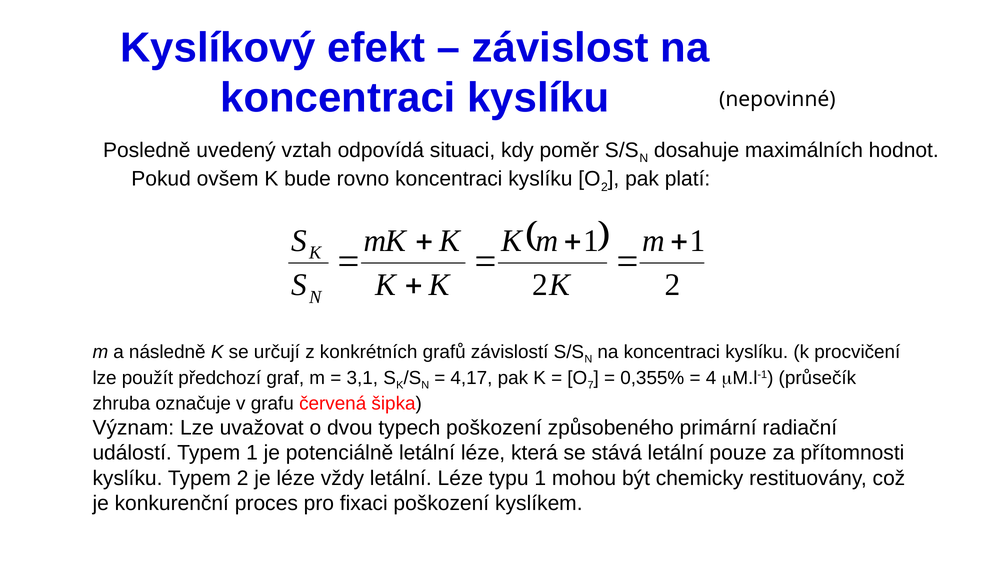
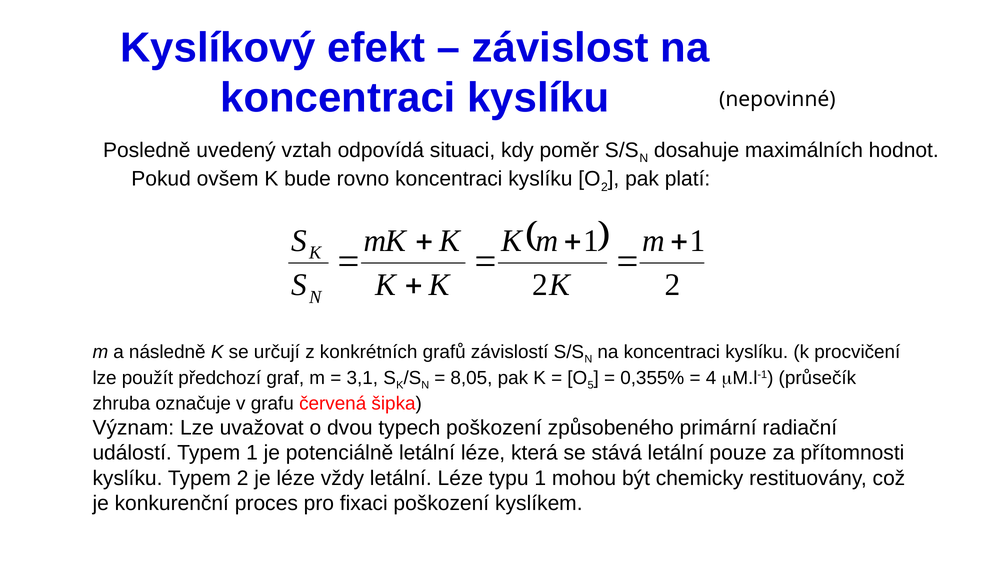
4,17: 4,17 -> 8,05 (471, 377)
7: 7 -> 5 (591, 385)
